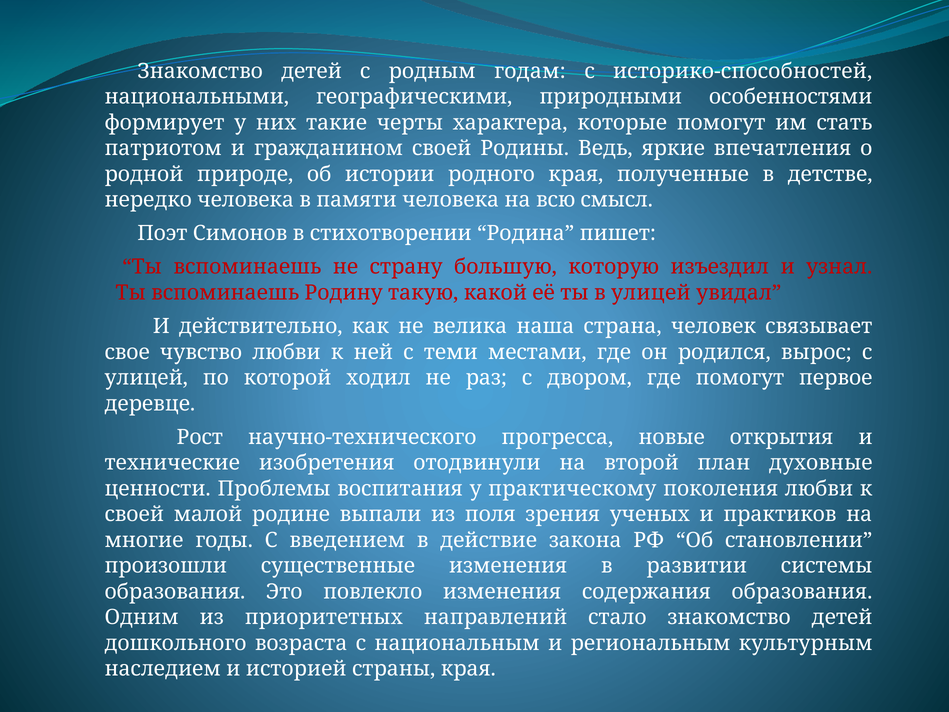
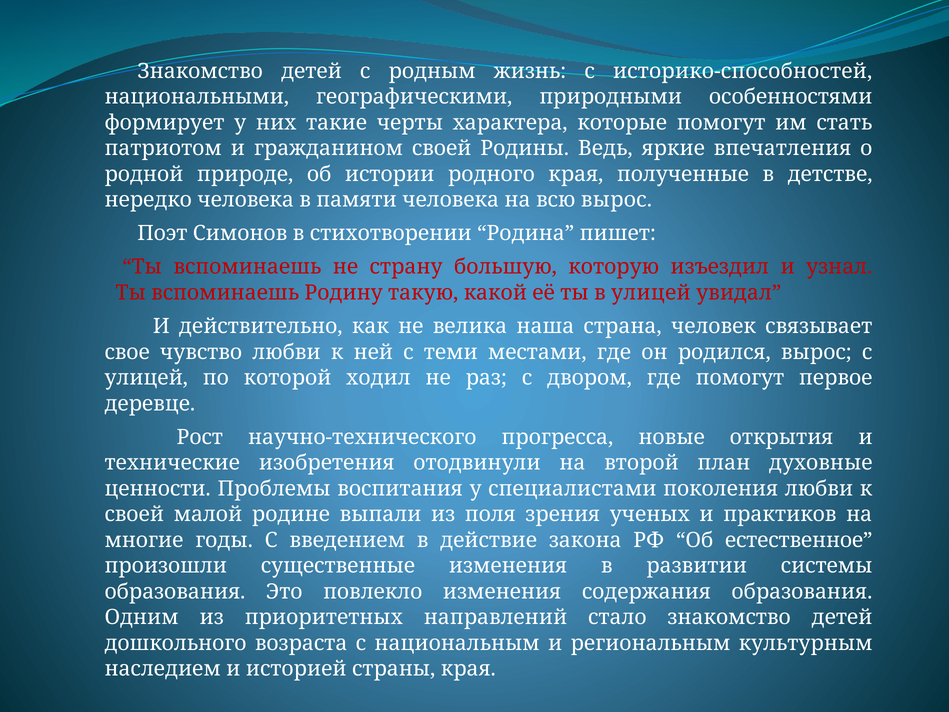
годам: годам -> жизнь (530, 71)
всю смысл: смысл -> вырос (616, 200)
практическому: практическому -> специалистами (572, 489)
становлении: становлении -> естественное (799, 540)
